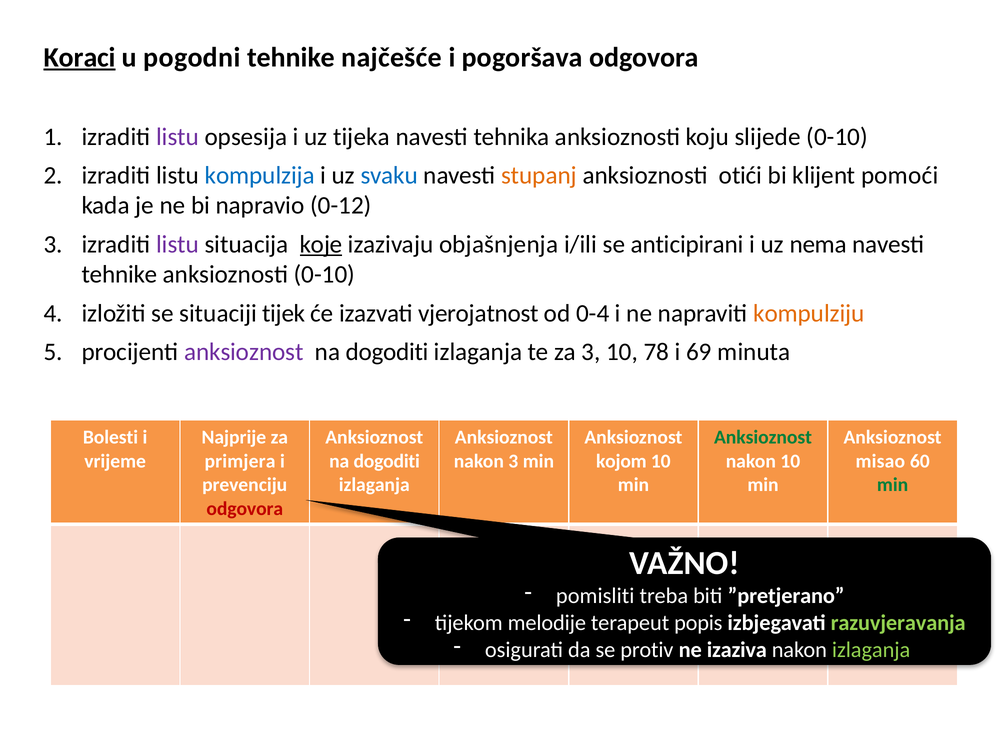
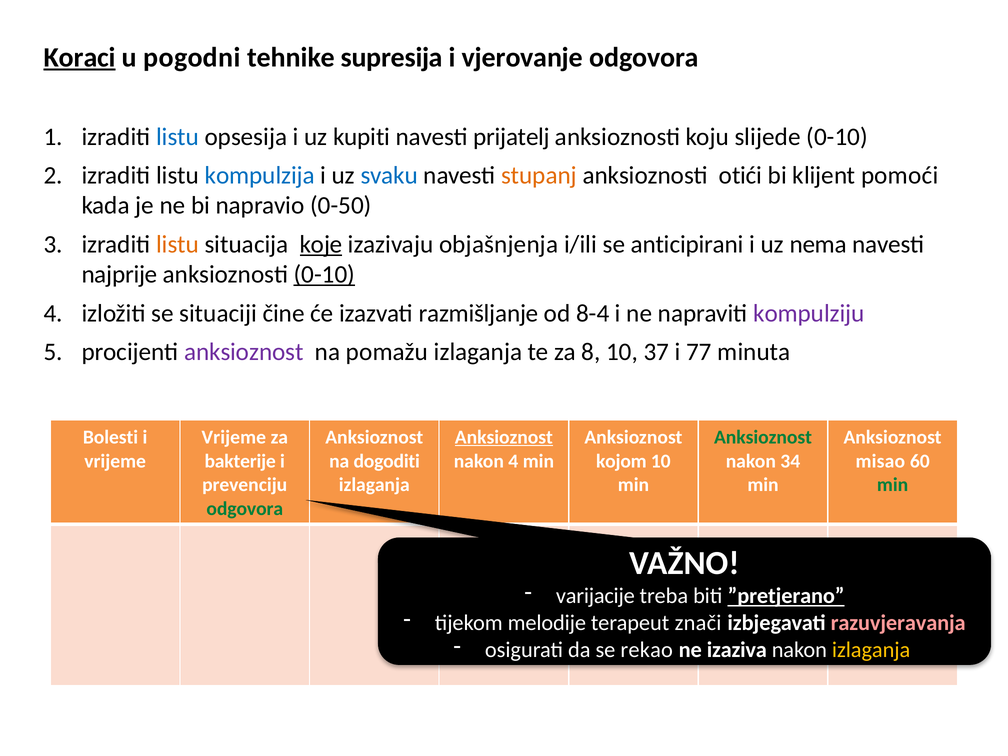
najčešće: najčešće -> supresija (392, 57)
pogoršava: pogoršava -> vjerovanje (522, 57)
listu colour: purple -> blue (178, 137)
tijeka: tijeka -> kupiti (362, 137)
tehnika: tehnika -> prijatelj (512, 137)
0-12: 0-12 -> 0-50 (341, 206)
listu colour: purple -> orange (178, 244)
tehnike: tehnike -> najprije (119, 275)
0-10 underline: none -> present (324, 275)
tijek: tijek -> čine (284, 313)
vjerojatnost: vjerojatnost -> razmišljanje (479, 313)
0-4: 0-4 -> 8-4 (593, 313)
kompulziju colour: orange -> purple (809, 313)
dogoditi: dogoditi -> pomažu (387, 352)
za 3: 3 -> 8 (591, 352)
78: 78 -> 37 (656, 352)
69: 69 -> 77 (699, 352)
Najprije: Najprije -> Vrijeme (234, 437)
Anksioznost underline: none -> present (504, 437)
primjera: primjera -> bakterije (240, 461)
nakon 3: 3 -> 4 (513, 461)
nakon 10: 10 -> 34 (790, 461)
odgovora colour: red -> green (245, 509)
pomisliti: pomisliti -> varijacije (595, 596)
”pretjerano underline: none -> present (786, 596)
popis: popis -> znači (698, 623)
razuvjeravanja colour: light green -> pink (898, 623)
protiv: protiv -> rekao (647, 650)
izlaganja colour: light green -> yellow (871, 650)
